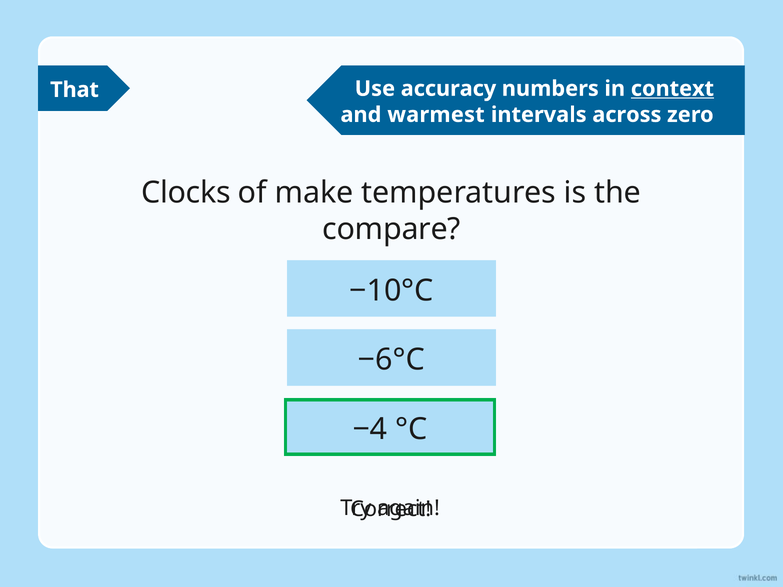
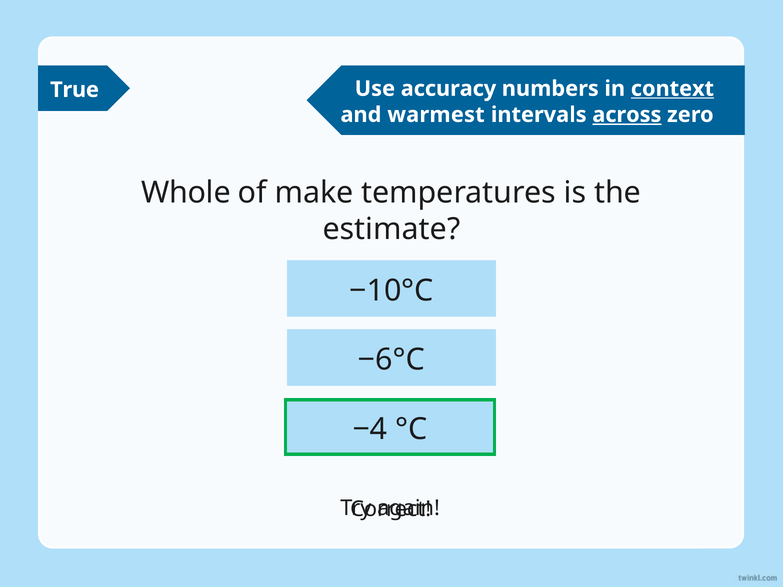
That: That -> True (75, 90)
across underline: none -> present (627, 115)
Clocks: Clocks -> Whole (186, 193)
compare: compare -> estimate (391, 229)
